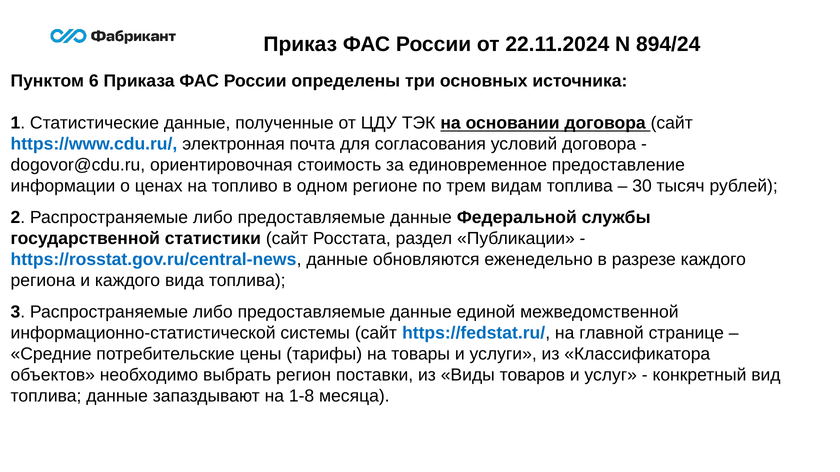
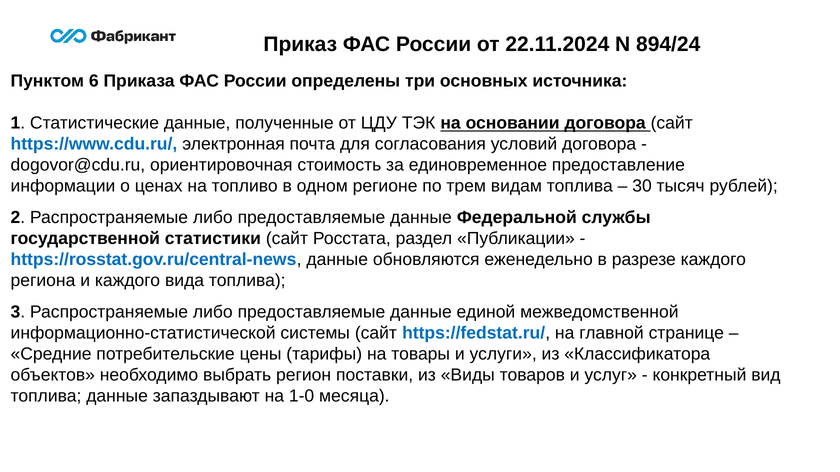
1-8: 1-8 -> 1-0 (302, 396)
